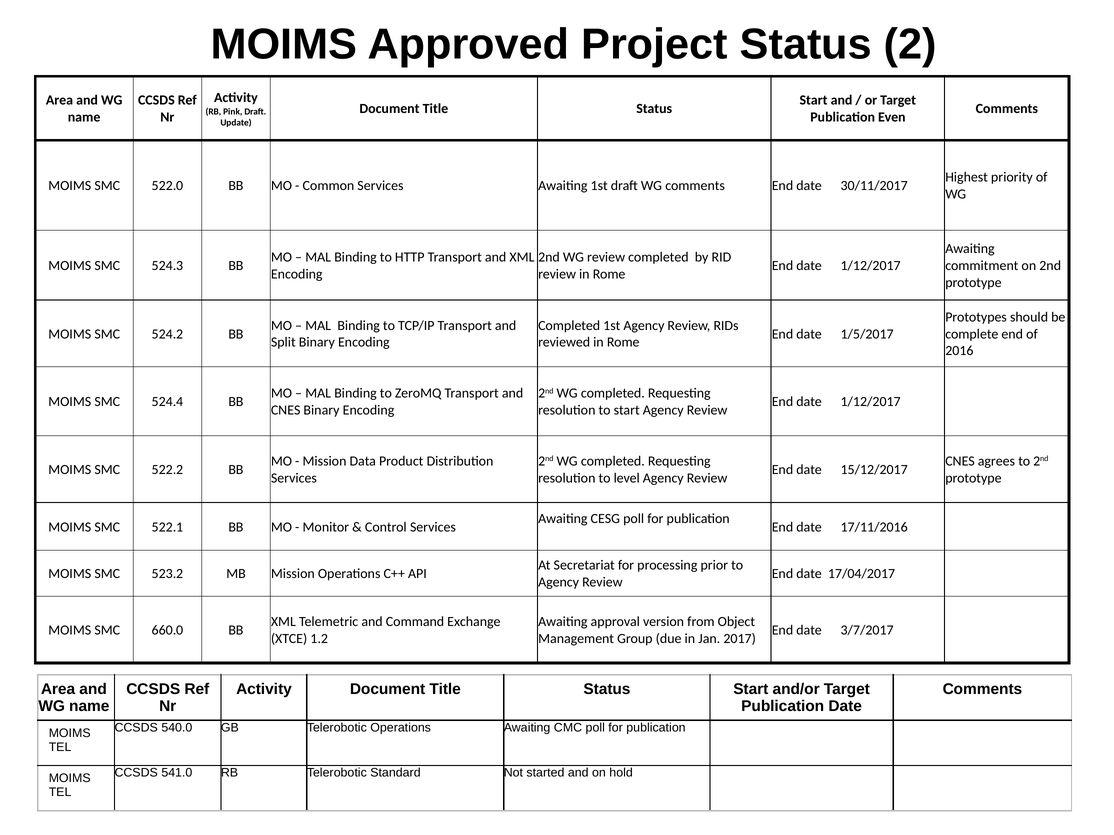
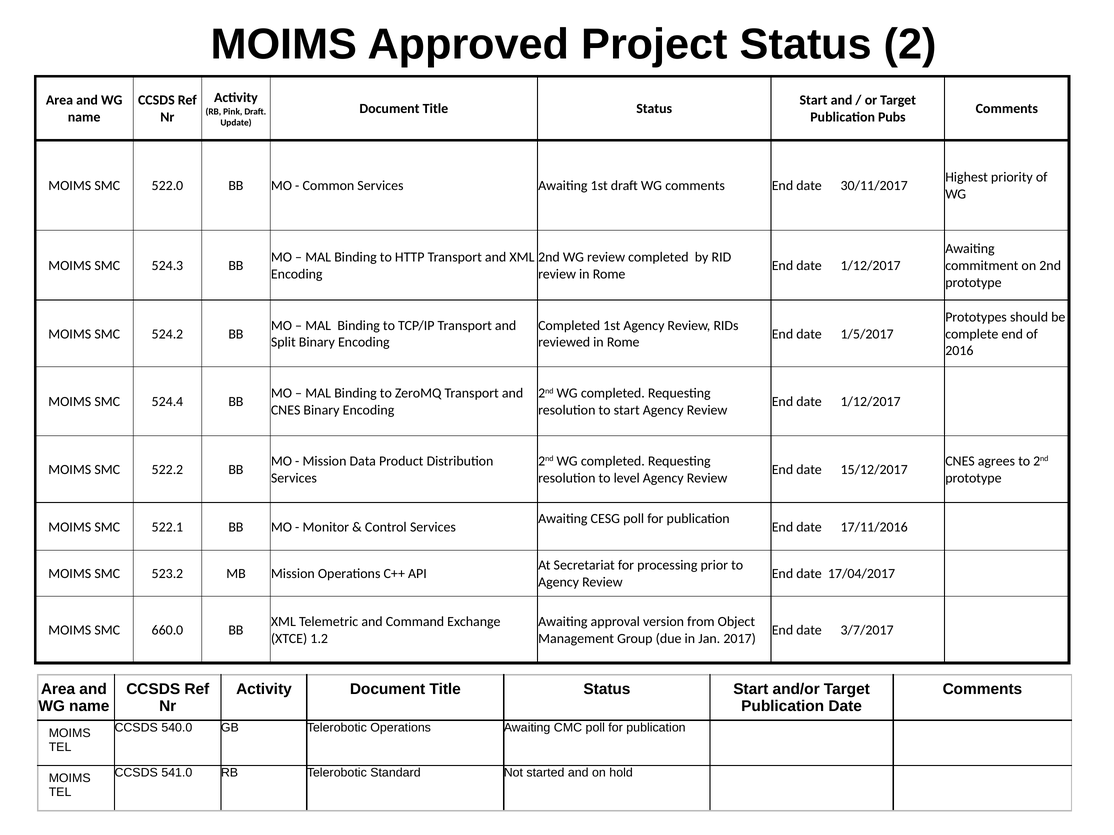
Even: Even -> Pubs (892, 117)
